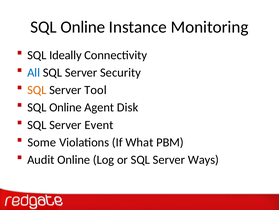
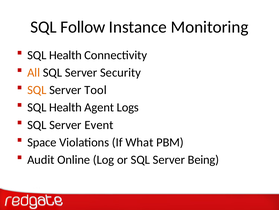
Online: Online -> Follow (83, 27)
Ideally: Ideally -> Health (65, 55)
All colour: blue -> orange (34, 72)
Online: Online -> Health (65, 107)
Disk: Disk -> Logs (128, 107)
Some: Some -> Space (42, 142)
Ways: Ways -> Being (203, 159)
